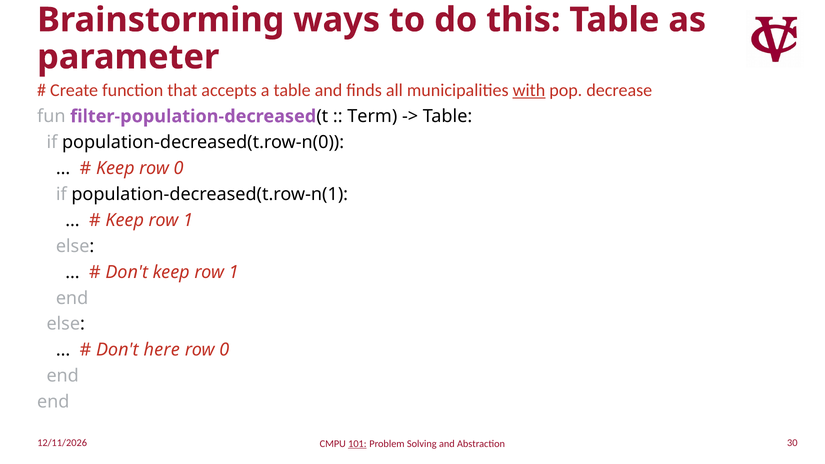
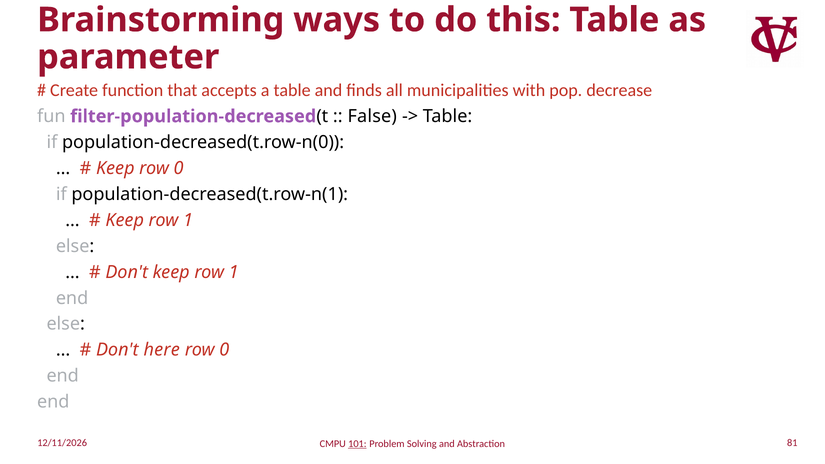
with underline: present -> none (529, 90)
Term: Term -> False (372, 116)
30: 30 -> 81 (792, 443)
